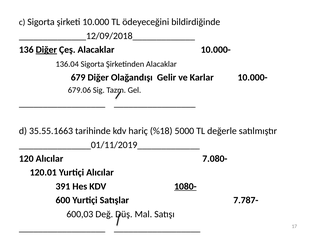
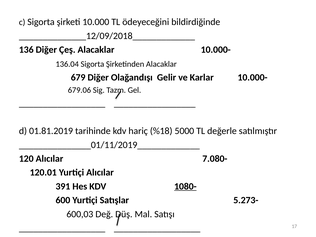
Diğer underline: present -> none (46, 50)
35.55.1663: 35.55.1663 -> 01.81.2019 (51, 131)
7.787-: 7.787- -> 5.273- (246, 200)
